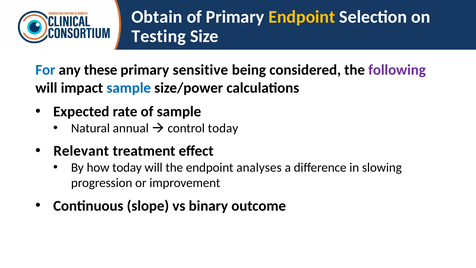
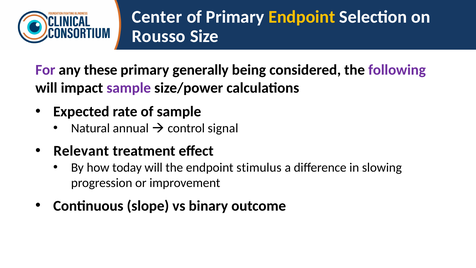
Obtain: Obtain -> Center (157, 17)
Testing: Testing -> Rousso (159, 36)
For colour: blue -> purple (45, 70)
sensitive: sensitive -> generally (201, 70)
sample colour: blue -> purple (129, 88)
control today: today -> signal (223, 128)
analyses: analyses -> stimulus (259, 167)
